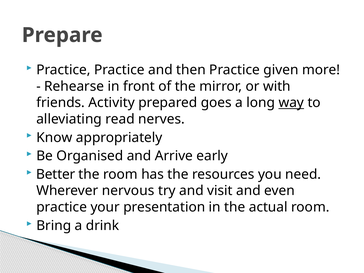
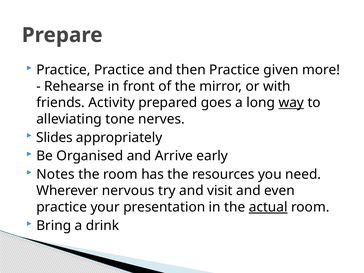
read: read -> tone (120, 119)
Know: Know -> Slides (54, 138)
Better: Better -> Notes (56, 174)
actual underline: none -> present (268, 207)
